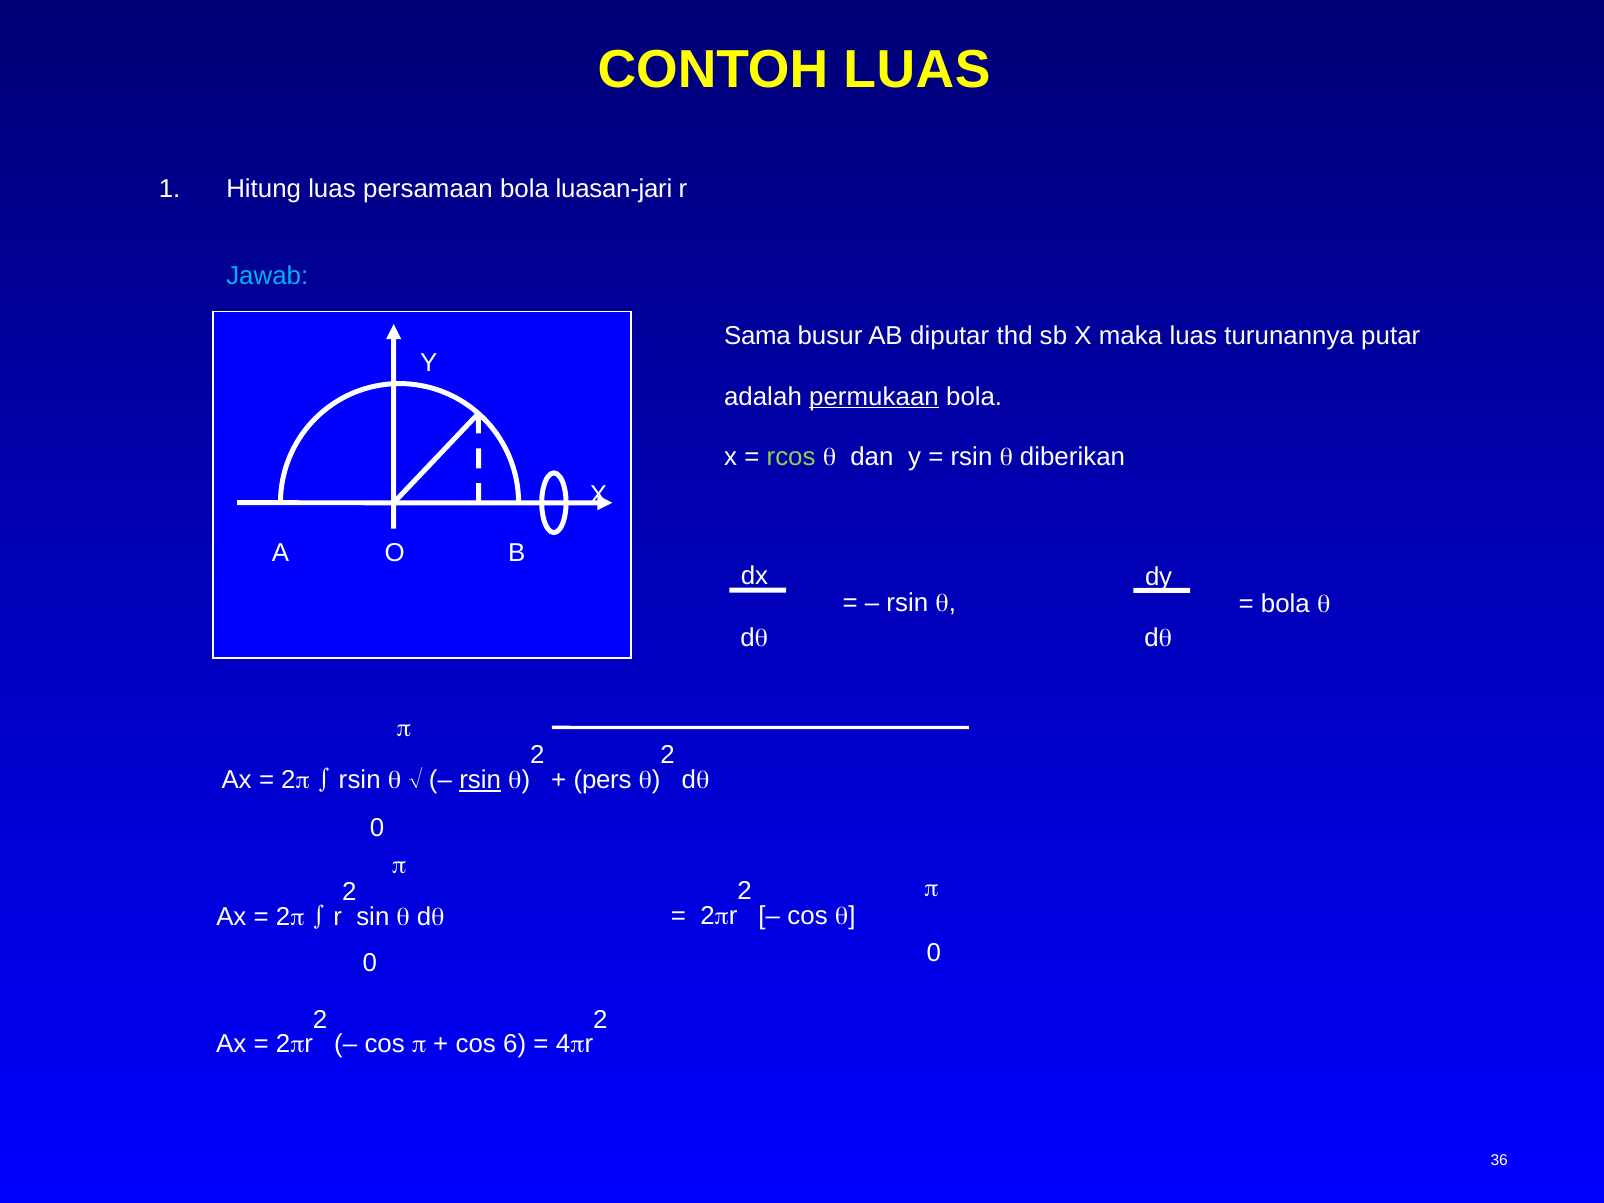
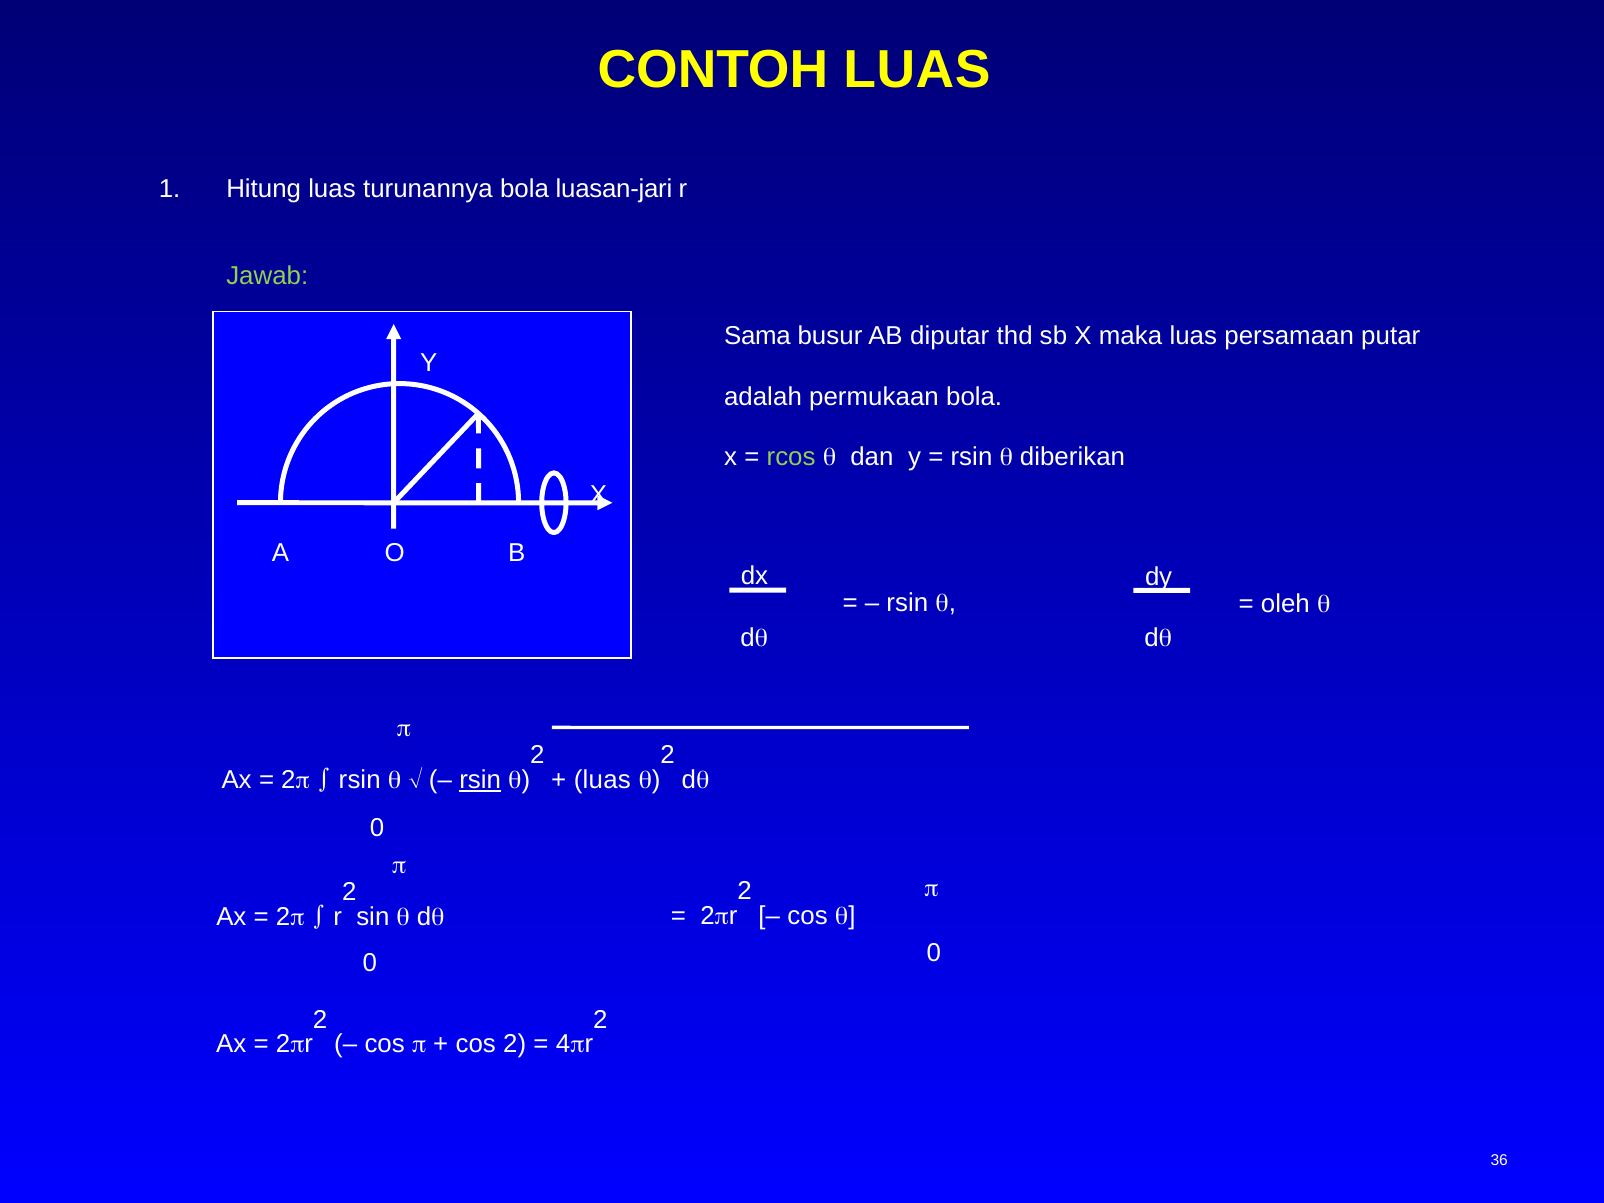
persamaan: persamaan -> turunannya (428, 189)
Jawab colour: light blue -> light green (267, 276)
turunannya: turunannya -> persamaan (1289, 336)
permukaan underline: present -> none (874, 397)
bola: bola -> oleh (1285, 604)
pers: pers -> luas (602, 780)
cos 6: 6 -> 2 (515, 1044)
